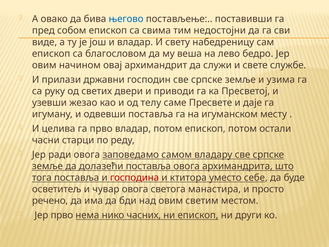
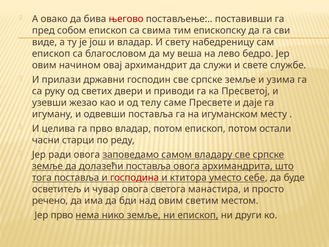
његово colour: blue -> red (126, 19)
недостојни: недостојни -> епископску (220, 31)
нико часних: часних -> земље (144, 215)
